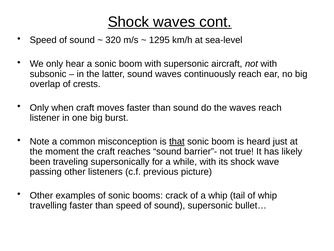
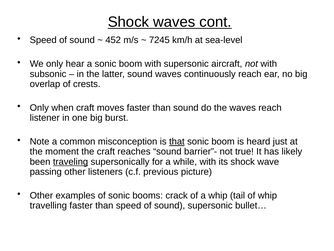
320: 320 -> 452 (113, 40)
1295: 1295 -> 7245 (159, 40)
traveling underline: none -> present (71, 161)
